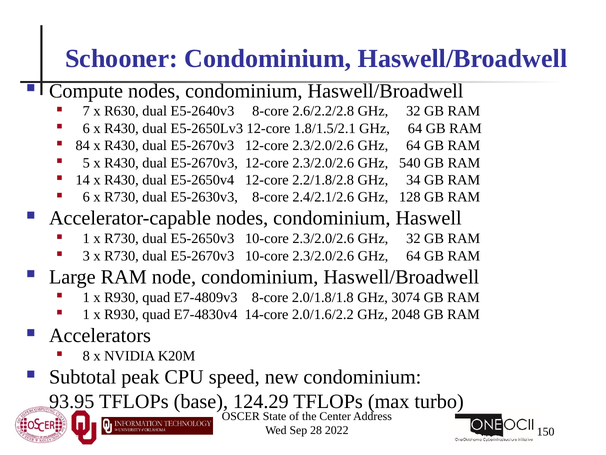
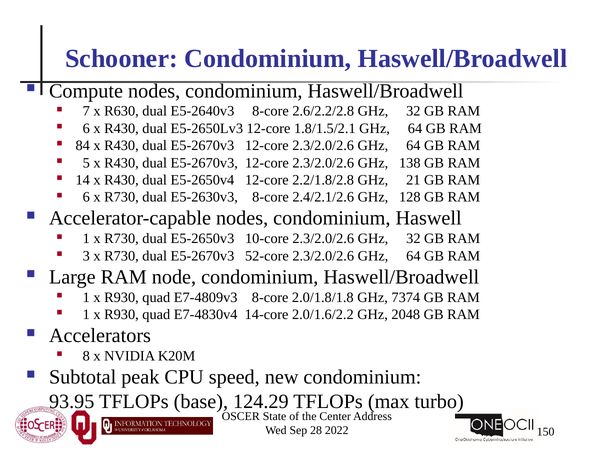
540: 540 -> 138 (410, 163)
34: 34 -> 21 (413, 180)
E5-2670v3 10-core: 10-core -> 52-core (267, 256)
3074: 3074 -> 7374 (406, 297)
